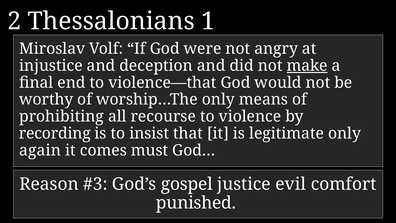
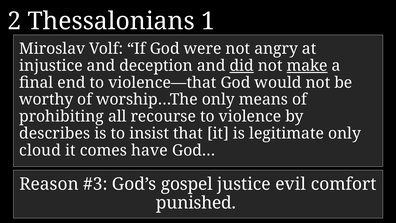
did underline: none -> present (242, 66)
recording: recording -> describes (55, 133)
again: again -> cloud (40, 150)
must: must -> have (149, 150)
